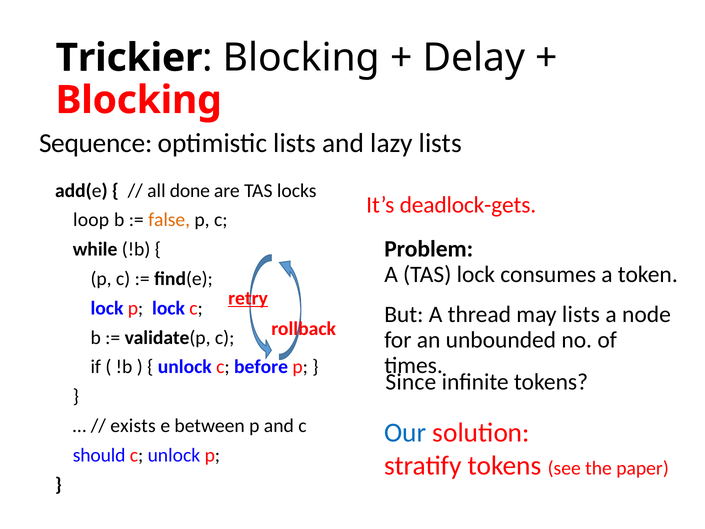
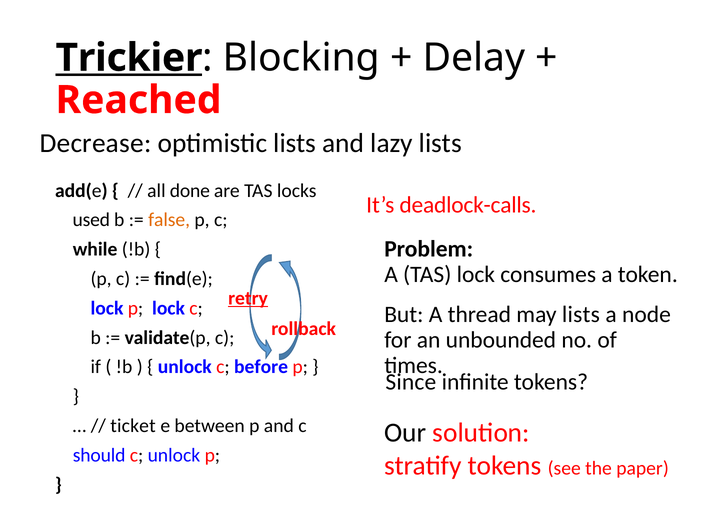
Trickier underline: none -> present (129, 58)
Blocking: Blocking -> Reached (139, 100)
Sequence: Sequence -> Decrease (96, 143)
deadlock-gets: deadlock-gets -> deadlock-calls (468, 205)
loop: loop -> used (91, 220)
exists: exists -> ticket (133, 426)
Our colour: blue -> black (405, 433)
